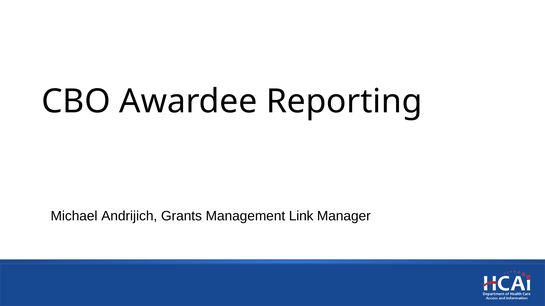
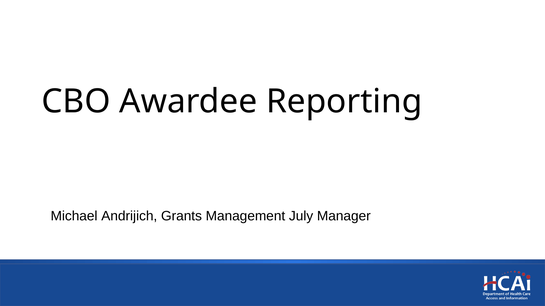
Link: Link -> July (301, 217)
